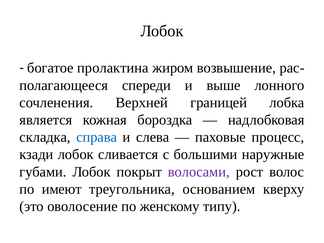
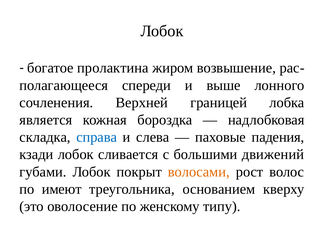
процесс: процесс -> падения (278, 137)
наружные: наружные -> движений (273, 154)
волосами colour: purple -> orange (199, 172)
